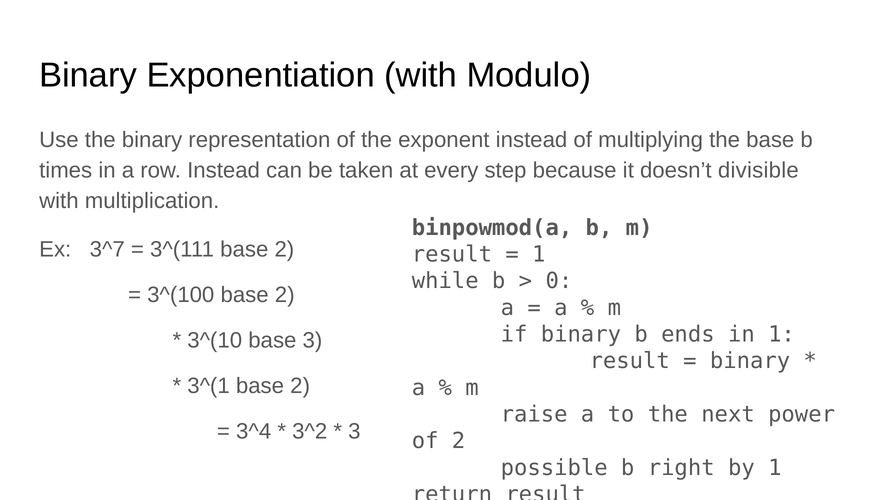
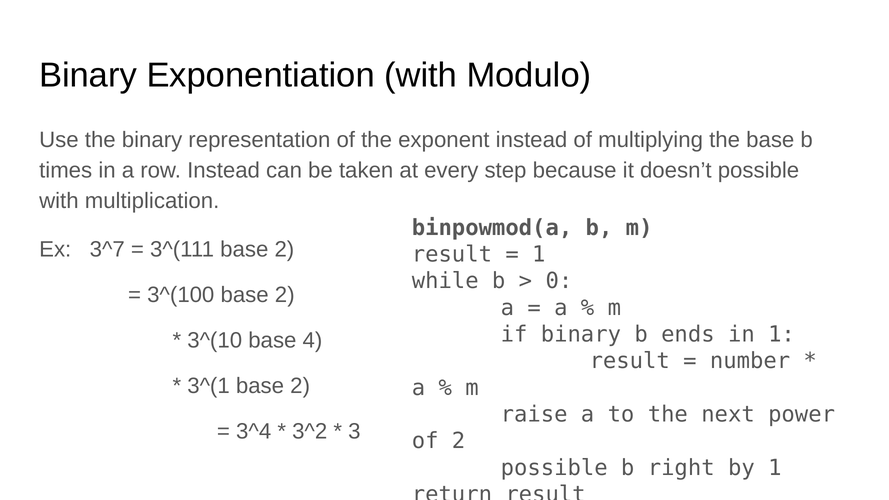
doesn’t divisible: divisible -> possible (758, 170)
base 3: 3 -> 4 (312, 340)
binary: binary -> number (750, 361)
